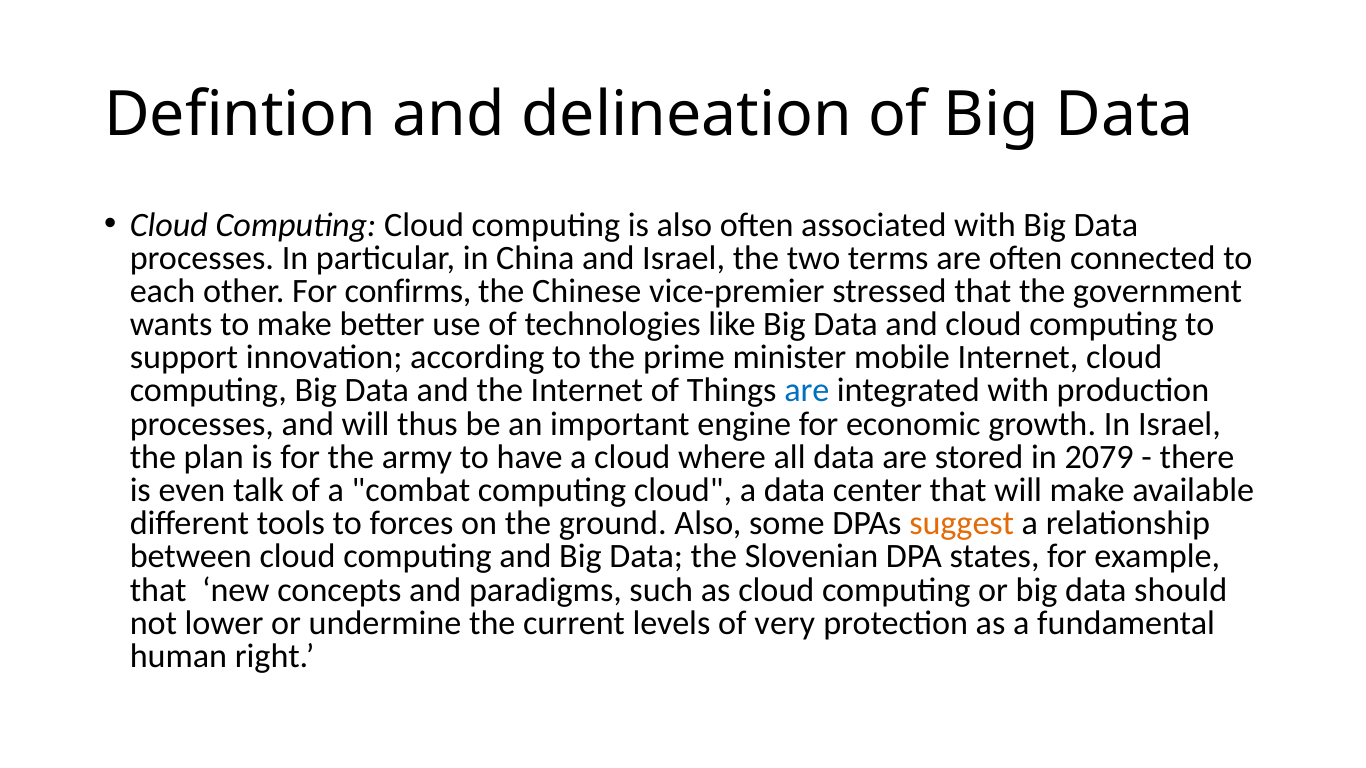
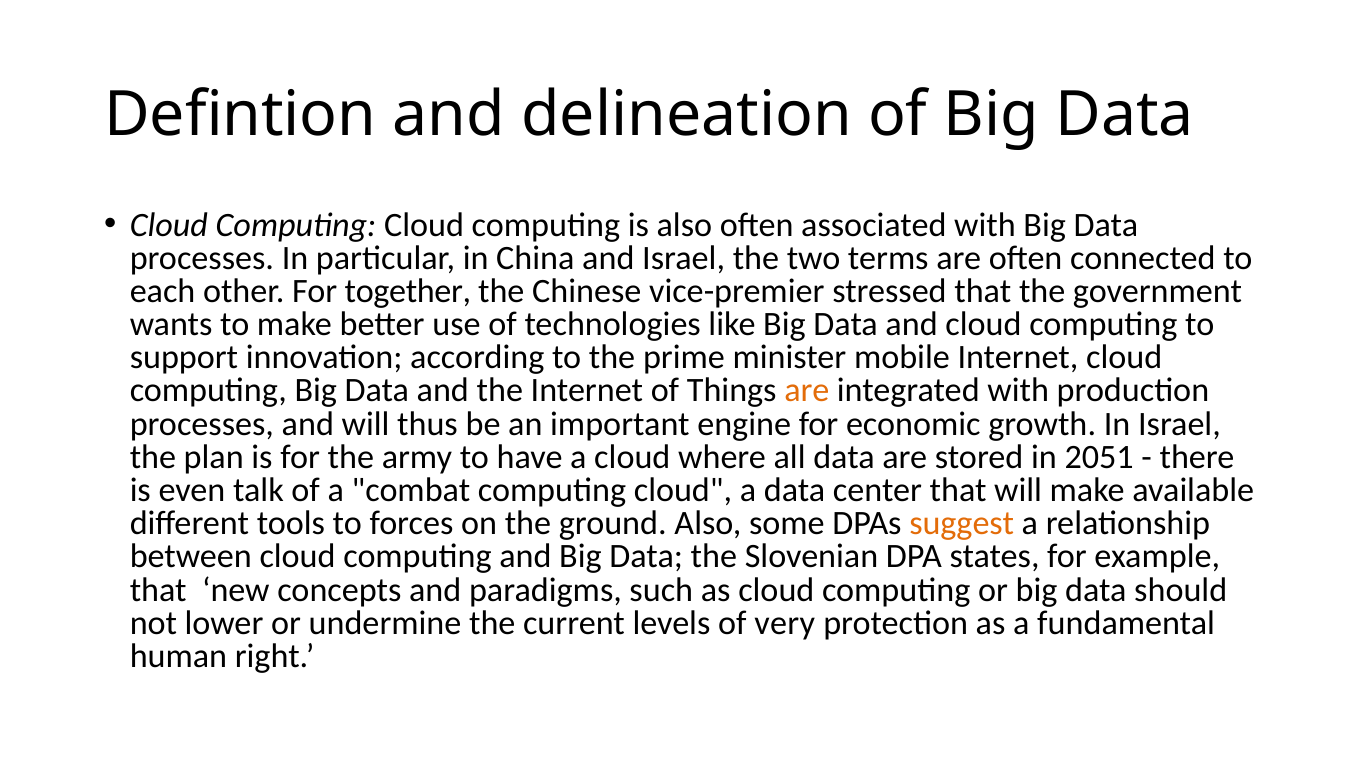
confirms: confirms -> together (408, 291)
are colour: blue -> orange (807, 391)
2079: 2079 -> 2051 (1099, 457)
